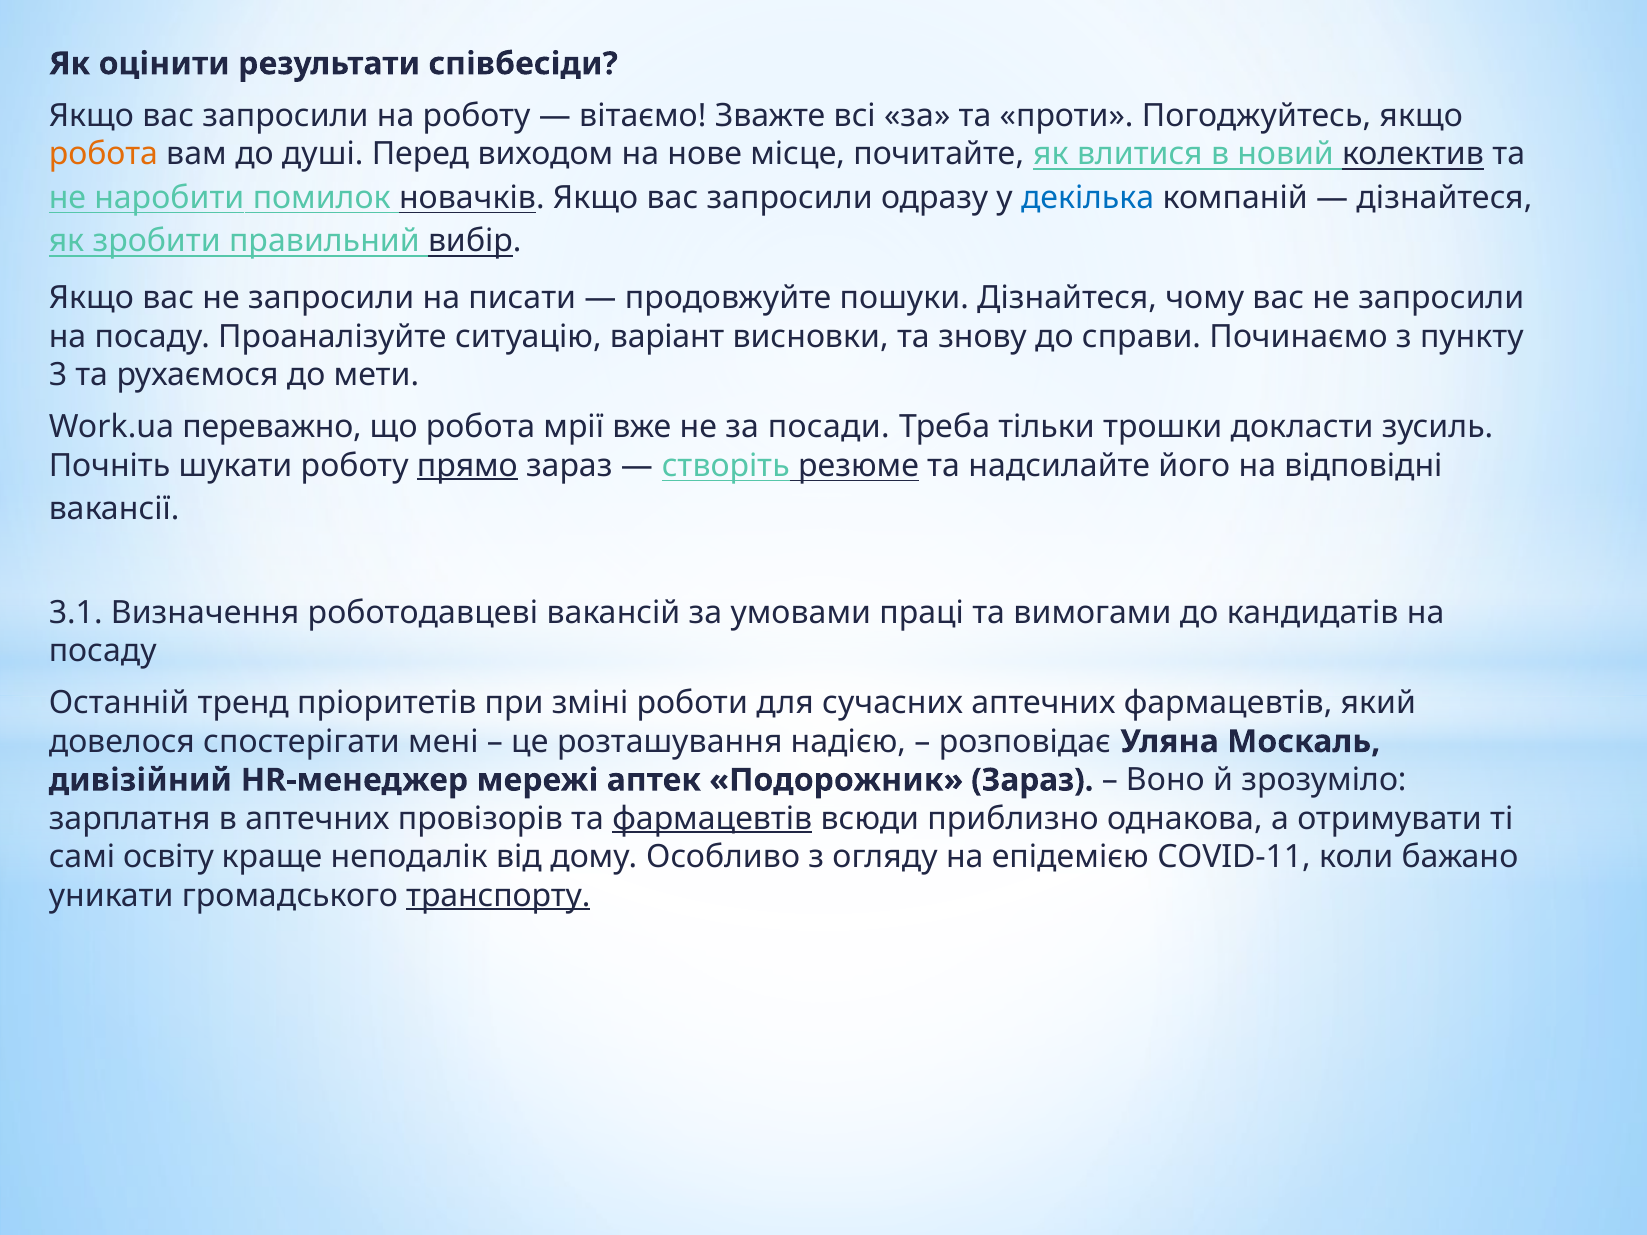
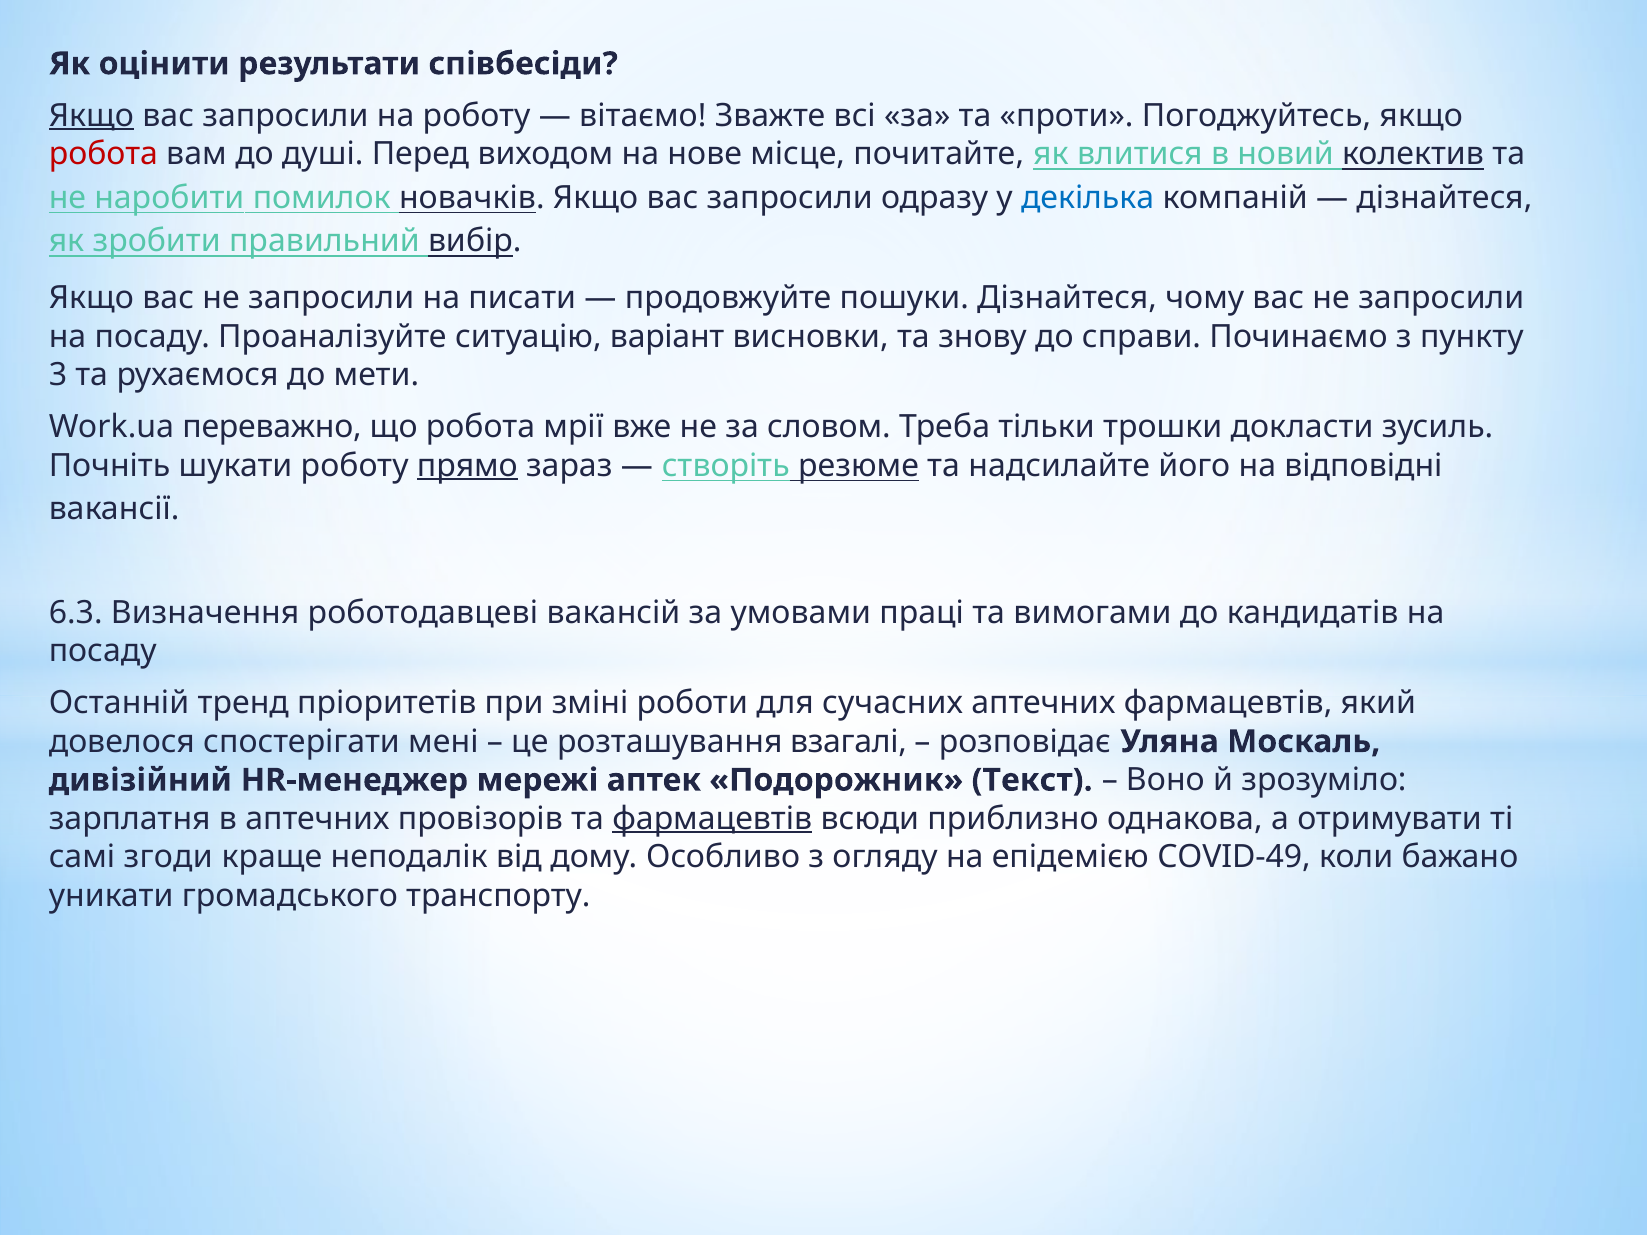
Якщо underline: none -> present (91, 116)
робота colour: orange -> red (103, 154)
посади: посади -> словом (829, 427)
3.1: 3.1 -> 6.3 (76, 613)
надією: надією -> взагалі (849, 742)
Подорожник Зараз: Зараз -> Текст (1032, 780)
освіту: освіту -> згоди (168, 857)
COVID-11: COVID-11 -> COVID-49 (1234, 857)
транспорту underline: present -> none (498, 896)
